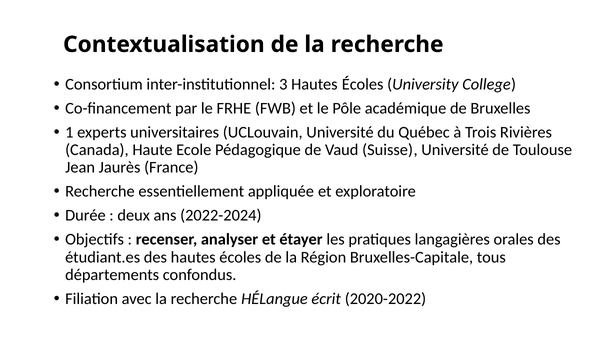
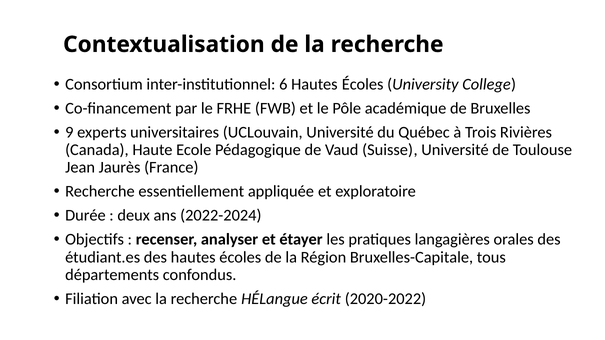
3: 3 -> 6 (283, 84)
1: 1 -> 9 (69, 132)
